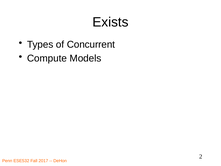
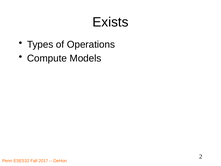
Concurrent: Concurrent -> Operations (91, 45)
